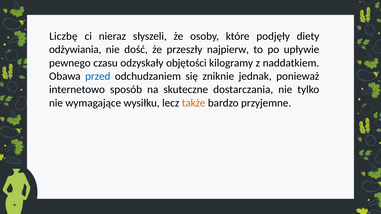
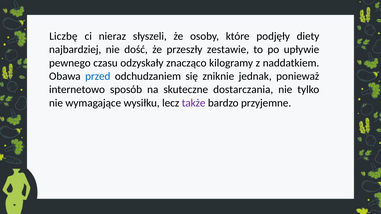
odżywiania: odżywiania -> najbardziej (75, 50)
najpierw: najpierw -> zestawie (228, 50)
objętości: objętości -> znacząco (186, 63)
także colour: orange -> purple (194, 103)
